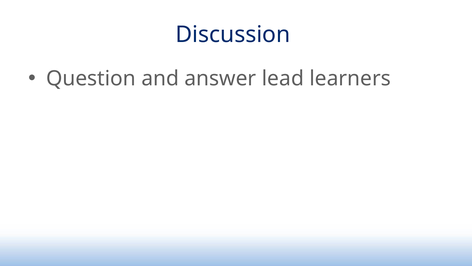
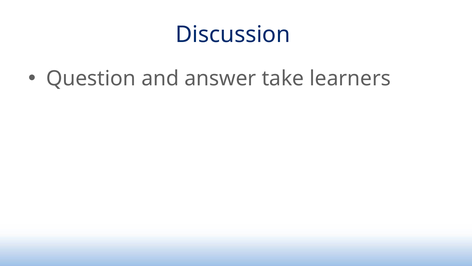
lead: lead -> take (283, 78)
